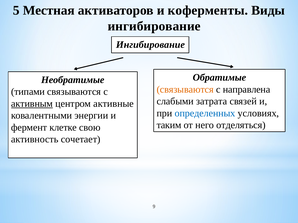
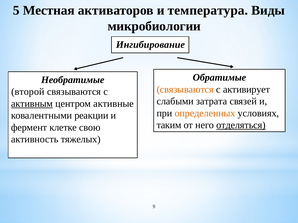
коферменты: коферменты -> температура (208, 10)
ингибирование: ингибирование -> микробиологии (154, 26)
направлена: направлена -> активирует (247, 90)
типами: типами -> второй (28, 92)
определенных colour: blue -> orange (205, 113)
энергии: энергии -> реакции (91, 116)
отделяться underline: none -> present (241, 125)
сочетает: сочетает -> тяжелых (81, 140)
